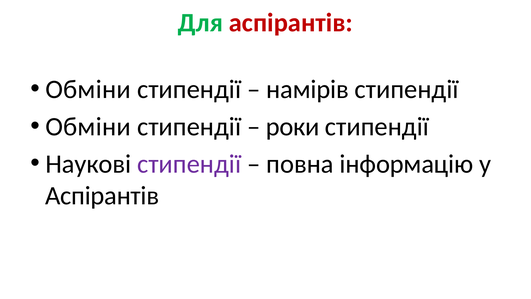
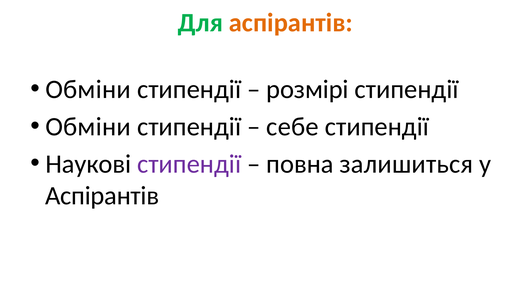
аспірантів colour: red -> orange (291, 23)
намірів: намірів -> розмірі (307, 89)
роки: роки -> себе (292, 127)
інформацію: інформацію -> залишиться (406, 164)
